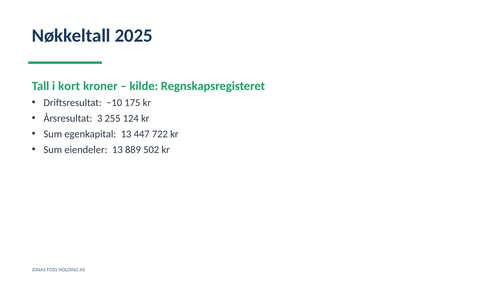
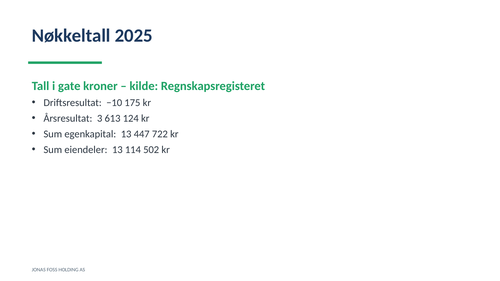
kort: kort -> gate (69, 86)
255: 255 -> 613 (113, 118)
889: 889 -> 114 (133, 150)
